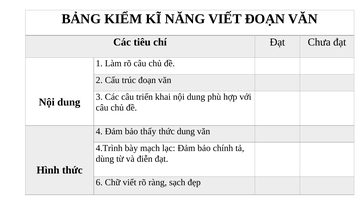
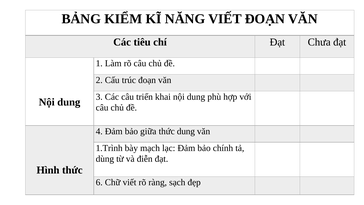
thấy: thấy -> giữa (148, 131)
4.Trình: 4.Trình -> 1.Trình (109, 148)
